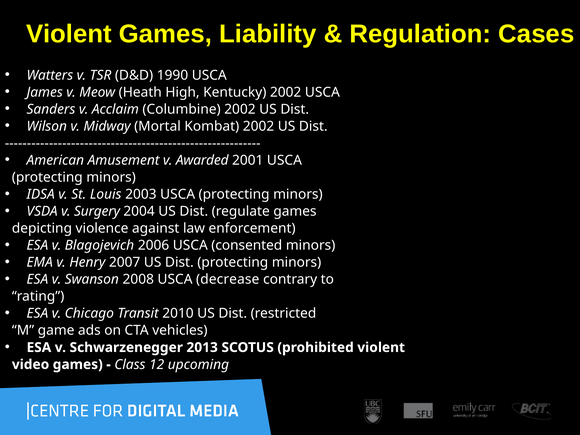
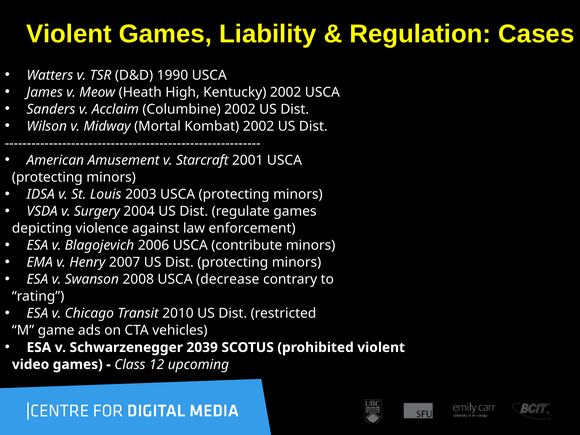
Awarded: Awarded -> Starcraft (202, 160)
consented: consented -> contribute (247, 245)
2013: 2013 -> 2039 (202, 347)
